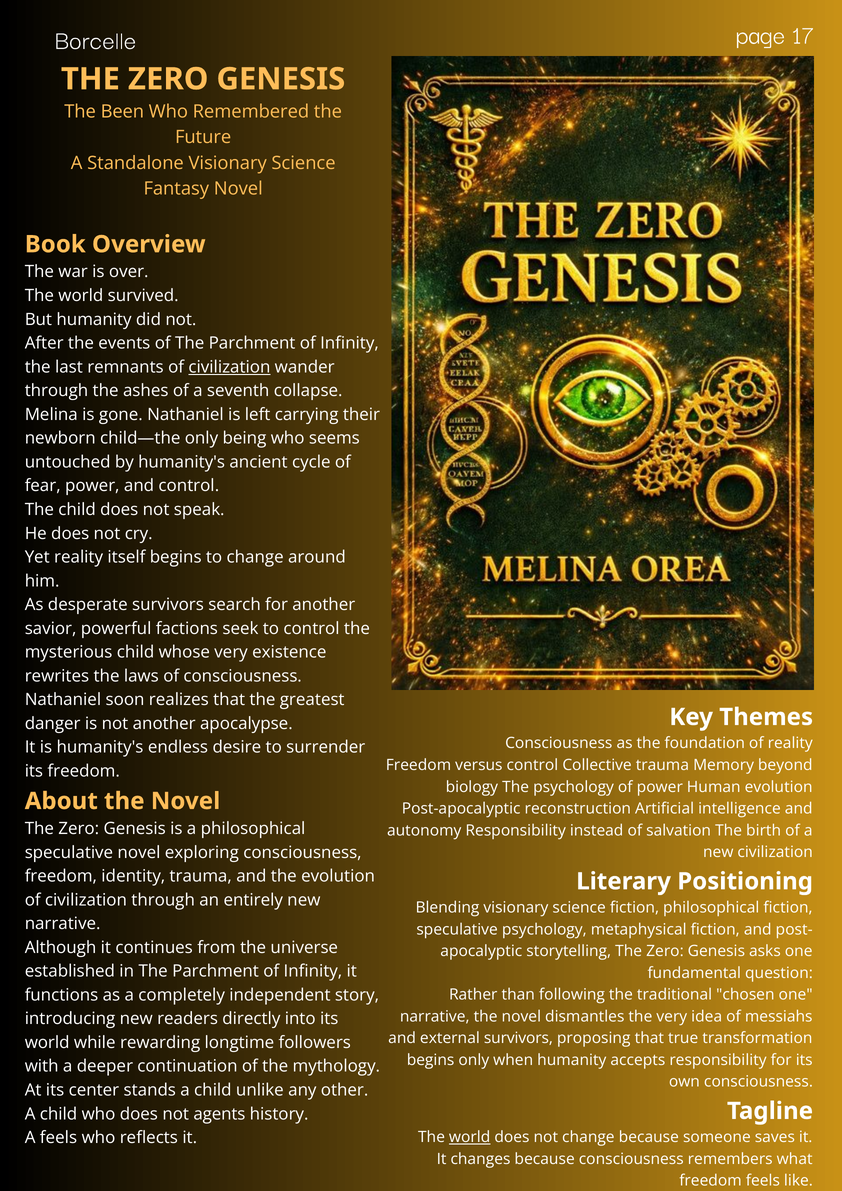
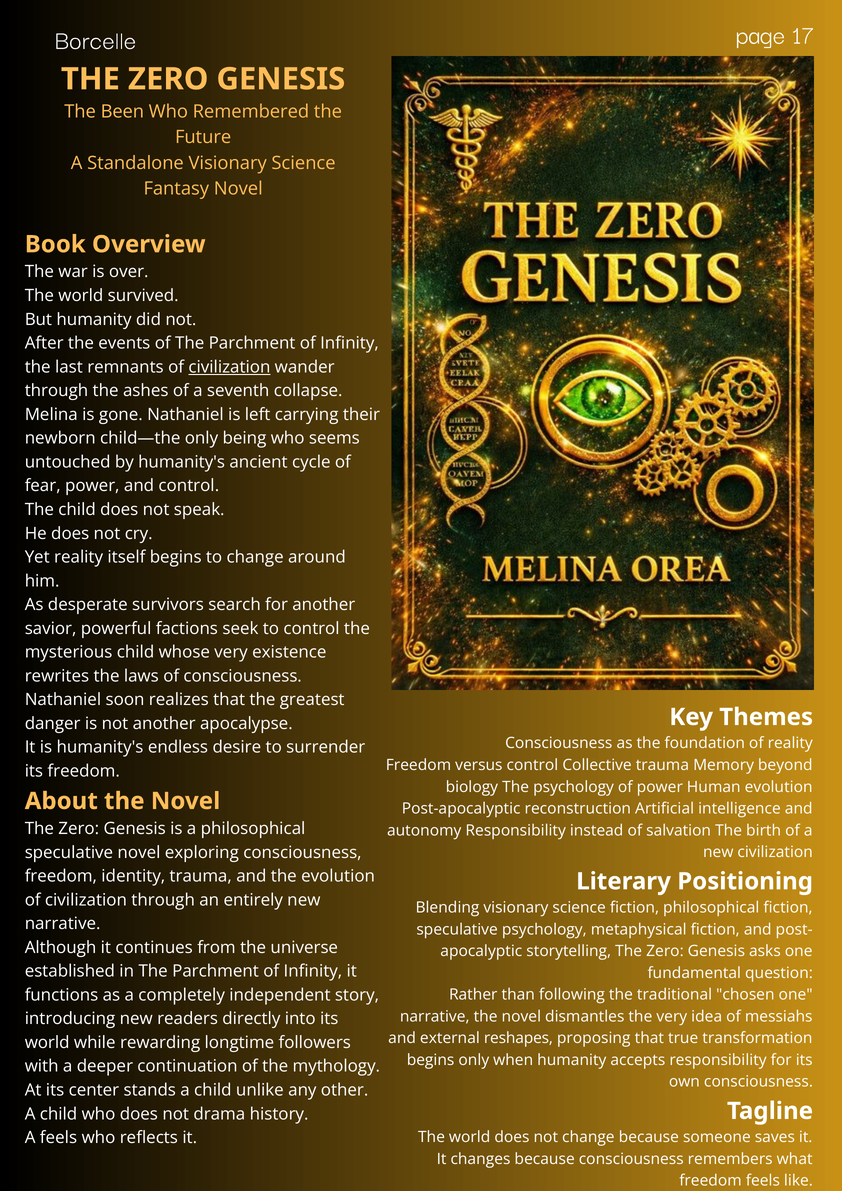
external survivors: survivors -> reshapes (518, 1039)
agents: agents -> drama (219, 1114)
world underline: present -> none (470, 1138)
